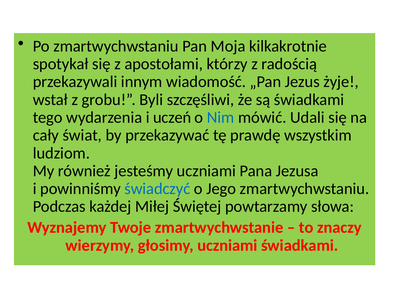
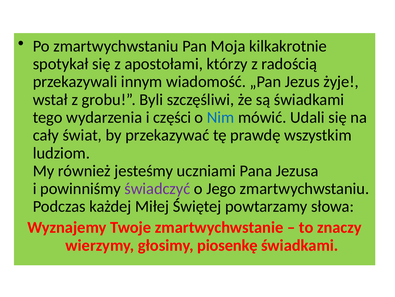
uczeń: uczeń -> części (172, 117)
świadczyć colour: blue -> purple (157, 188)
głosimy uczniami: uczniami -> piosenkę (227, 245)
